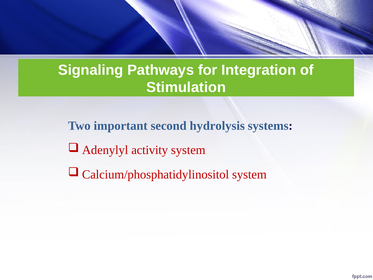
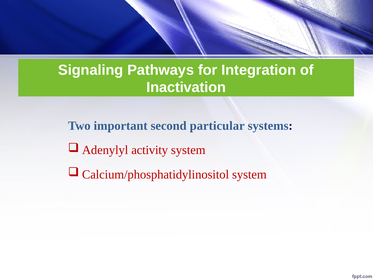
Stimulation: Stimulation -> Inactivation (186, 87)
hydrolysis: hydrolysis -> particular (217, 126)
